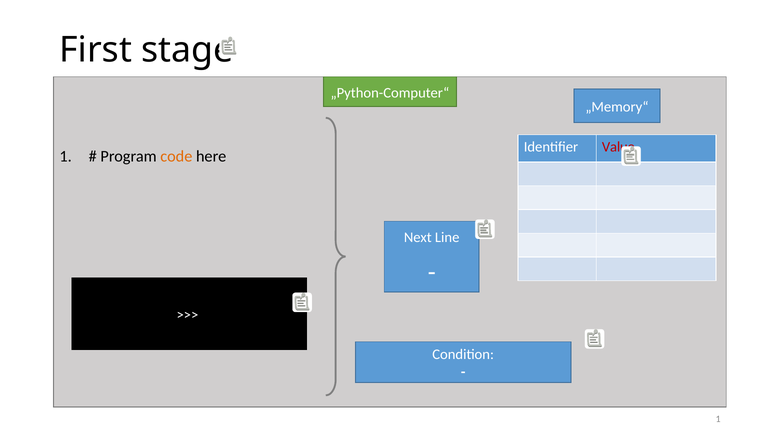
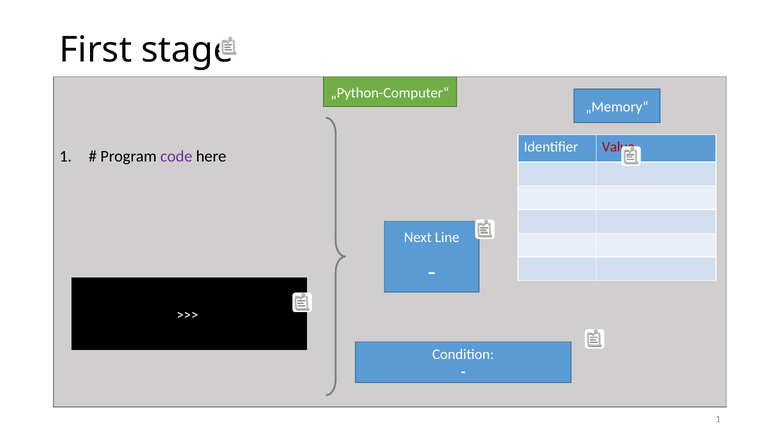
code colour: orange -> purple (176, 156)
